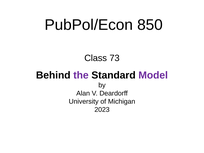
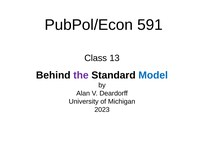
850: 850 -> 591 (150, 25)
73: 73 -> 13 (115, 58)
Model colour: purple -> blue (153, 75)
